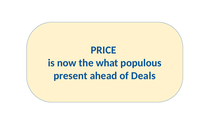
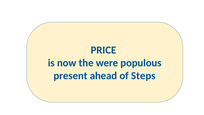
what: what -> were (107, 63)
Deals: Deals -> Steps (143, 76)
